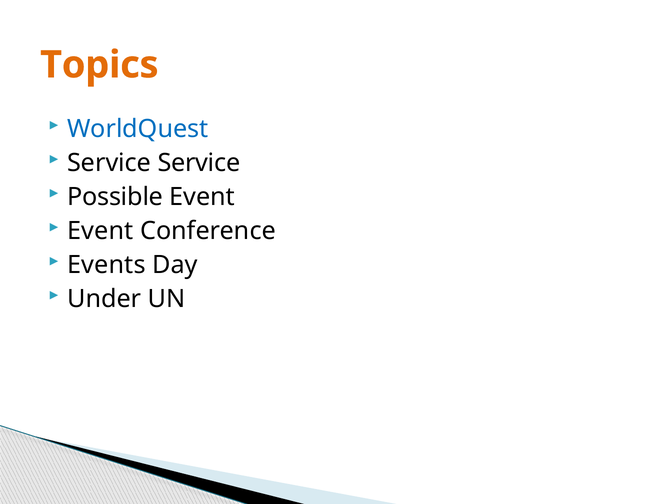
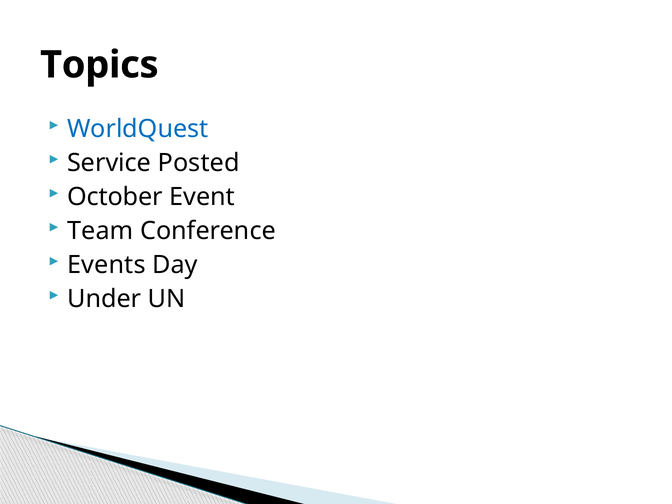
Topics colour: orange -> black (99, 65)
Service Service: Service -> Posted (199, 163)
Possible: Possible -> October (115, 197)
Event: Event -> Team (100, 231)
